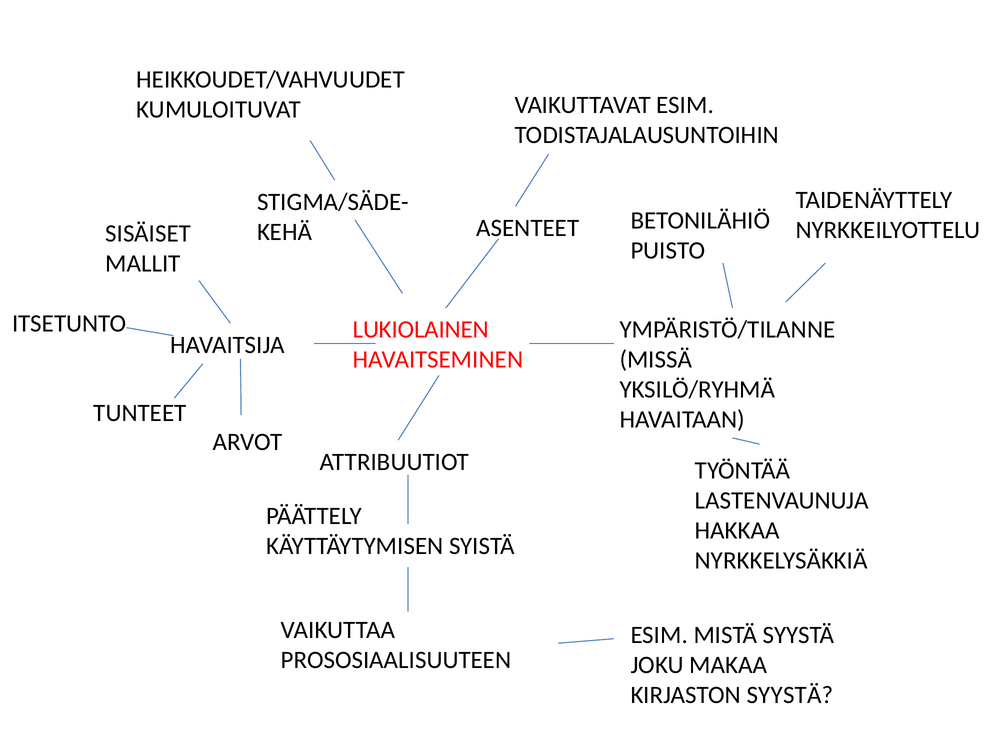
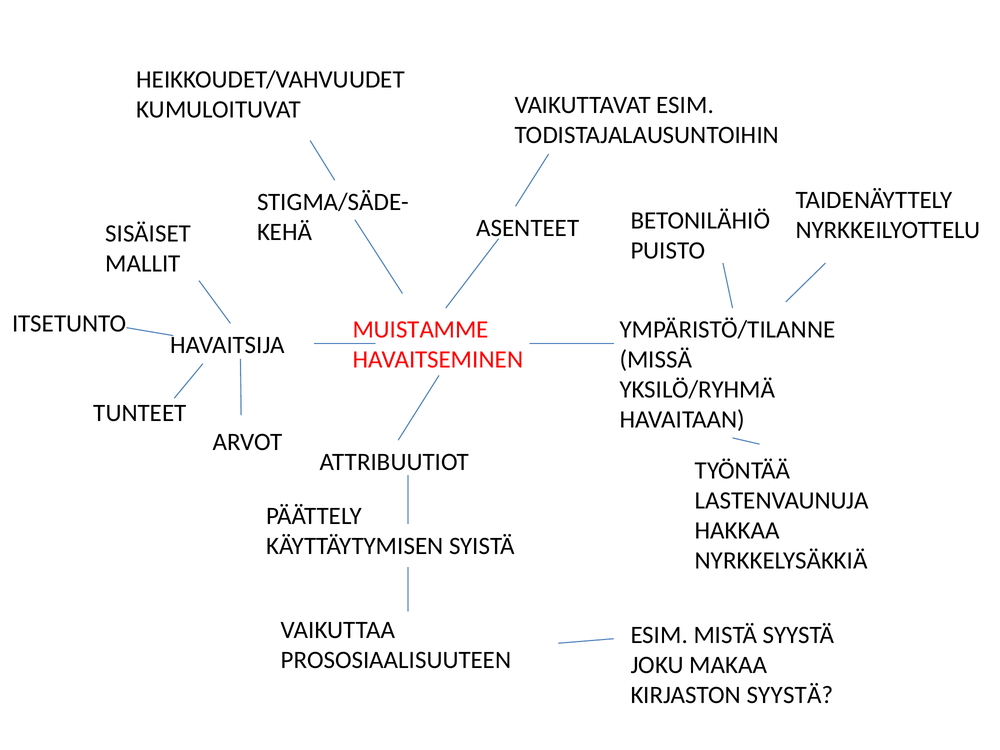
LUKIOLAINEN: LUKIOLAINEN -> MUISTAMME (421, 330)
